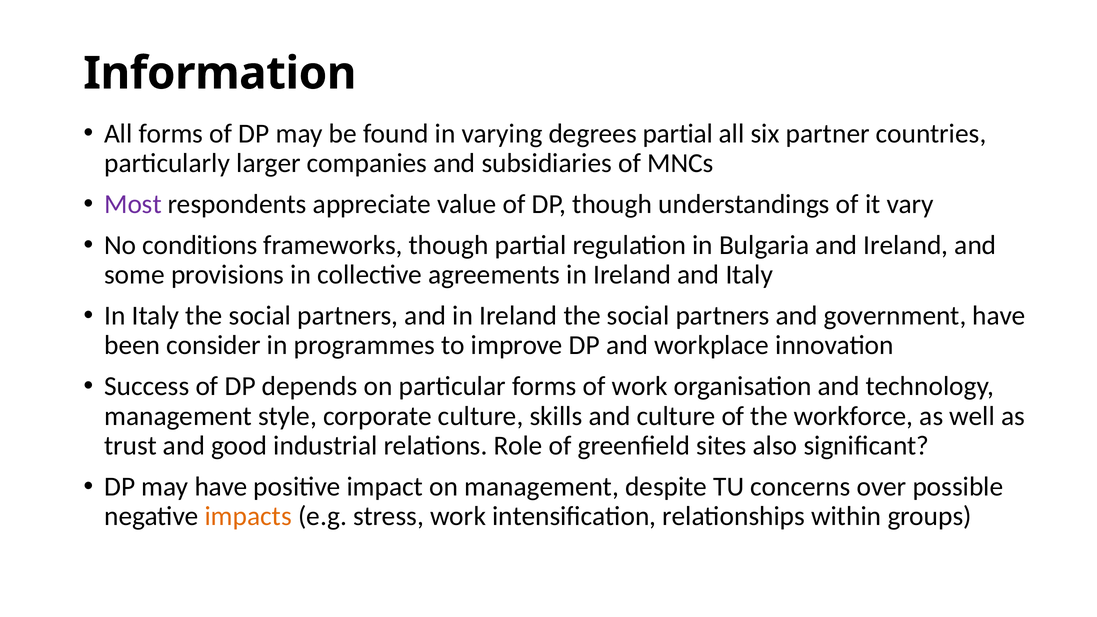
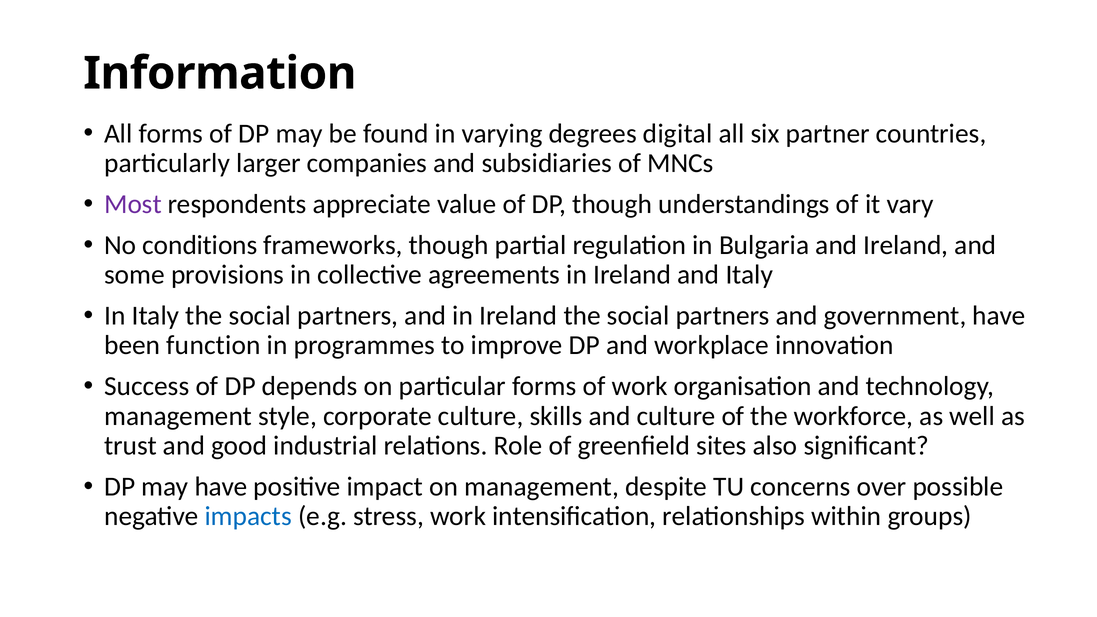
degrees partial: partial -> digital (678, 134)
consider: consider -> function (214, 345)
impacts colour: orange -> blue (248, 516)
